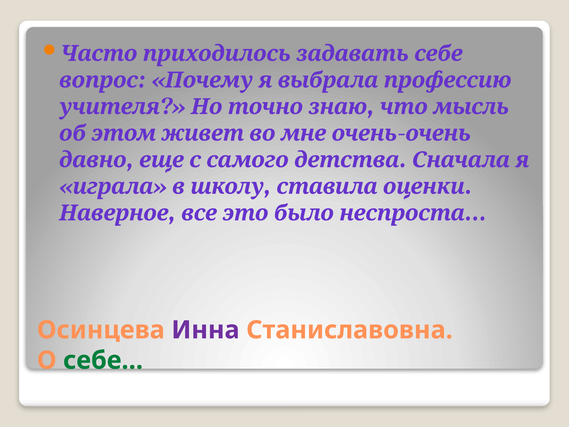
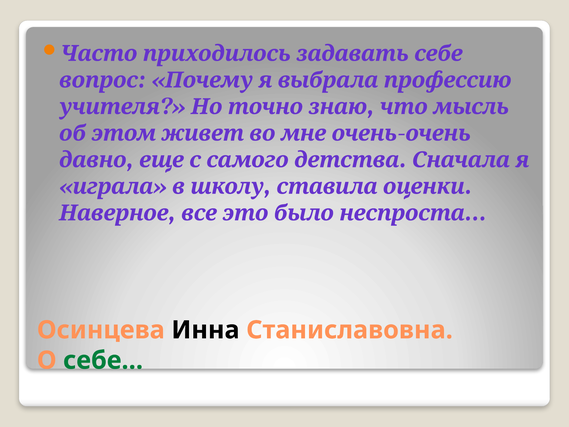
Инна colour: purple -> black (205, 330)
